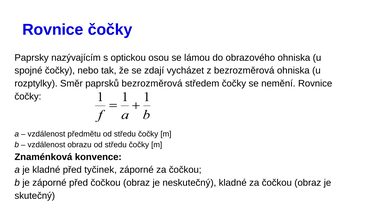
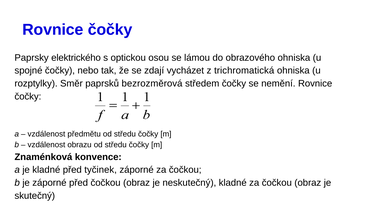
nazývajícím: nazývajícím -> elektrického (76, 58)
z bezrozměrová: bezrozměrová -> trichromatická (244, 70)
